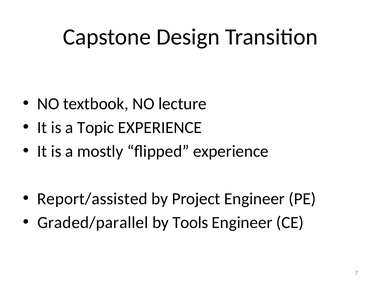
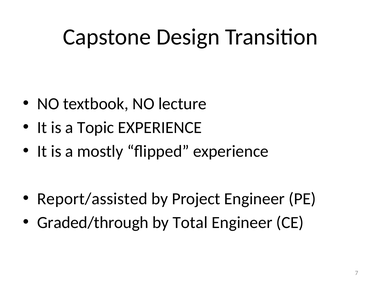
Graded/parallel: Graded/parallel -> Graded/through (93, 222)
Tools: Tools -> Total (190, 222)
